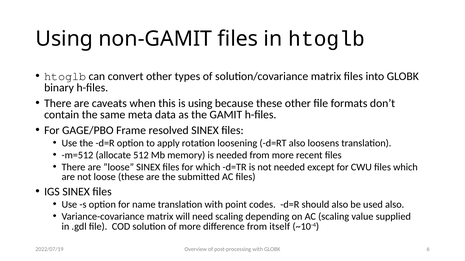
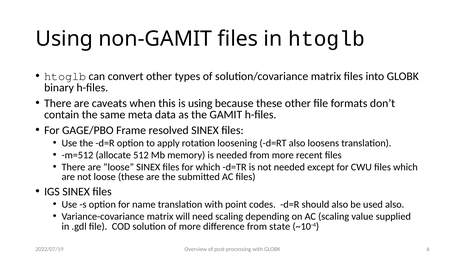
itself: itself -> state (280, 227)
